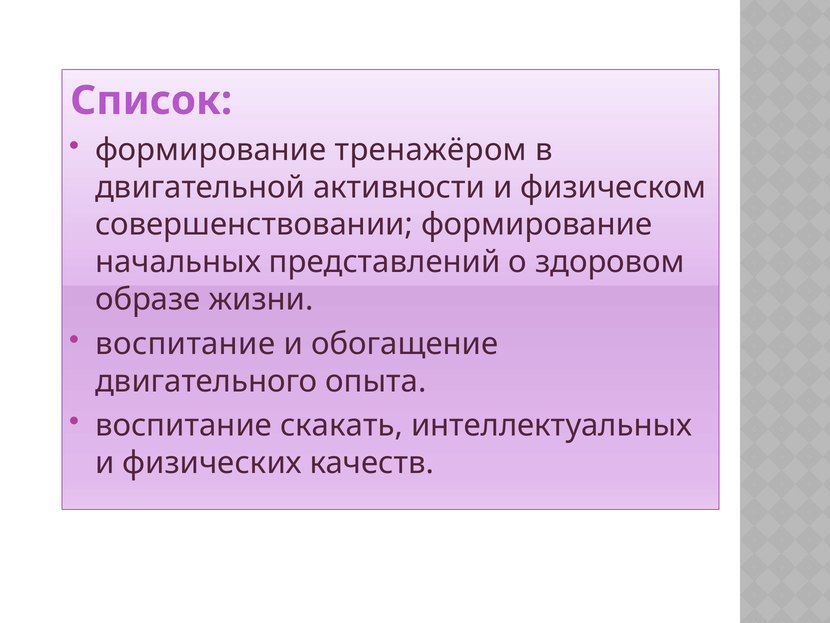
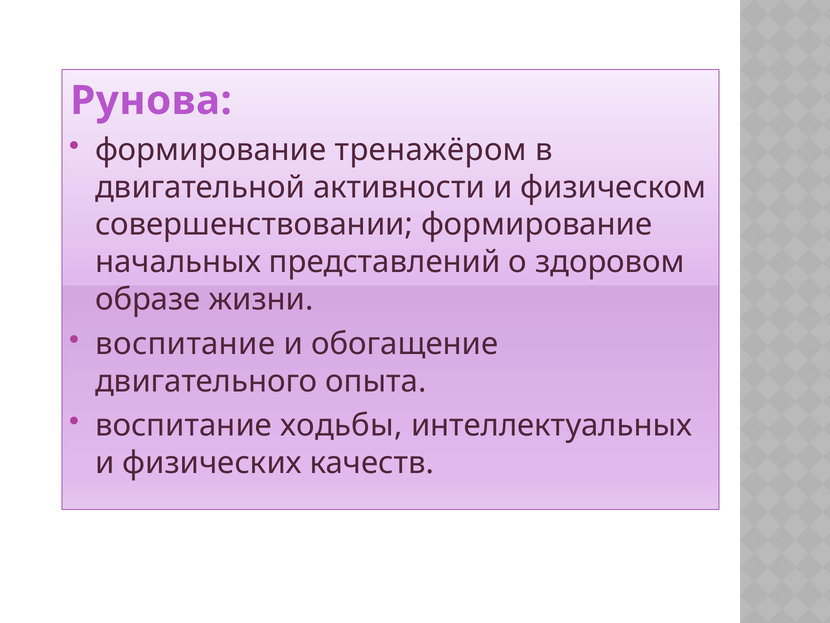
Список: Список -> Рунова (151, 101)
скакать: скакать -> ходьбы (341, 425)
